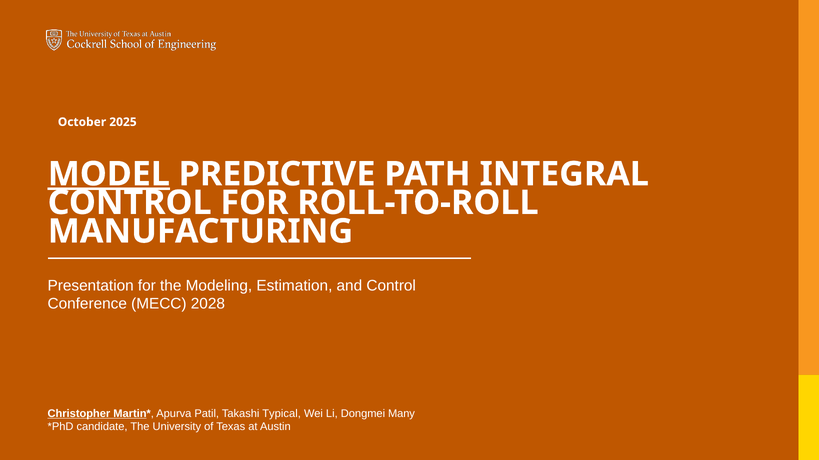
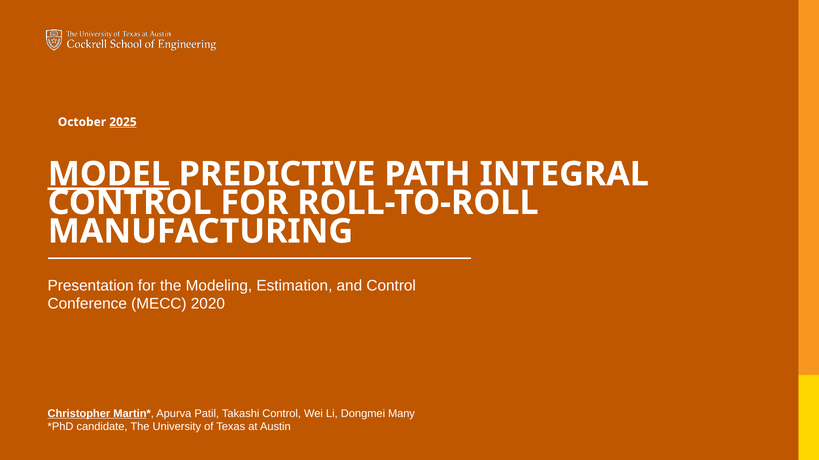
2025 underline: none -> present (123, 122)
2028: 2028 -> 2020 (208, 304)
Takashi Typical: Typical -> Control (282, 414)
